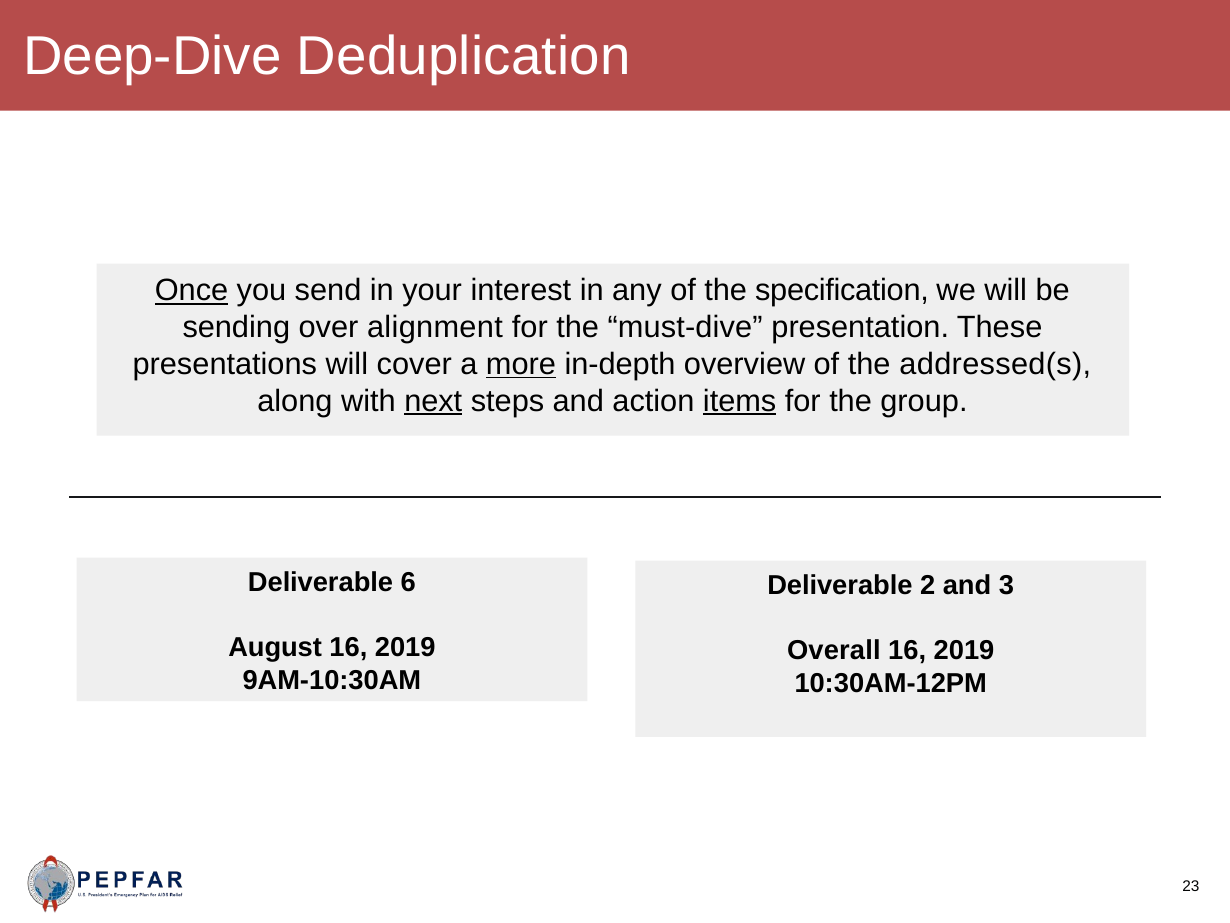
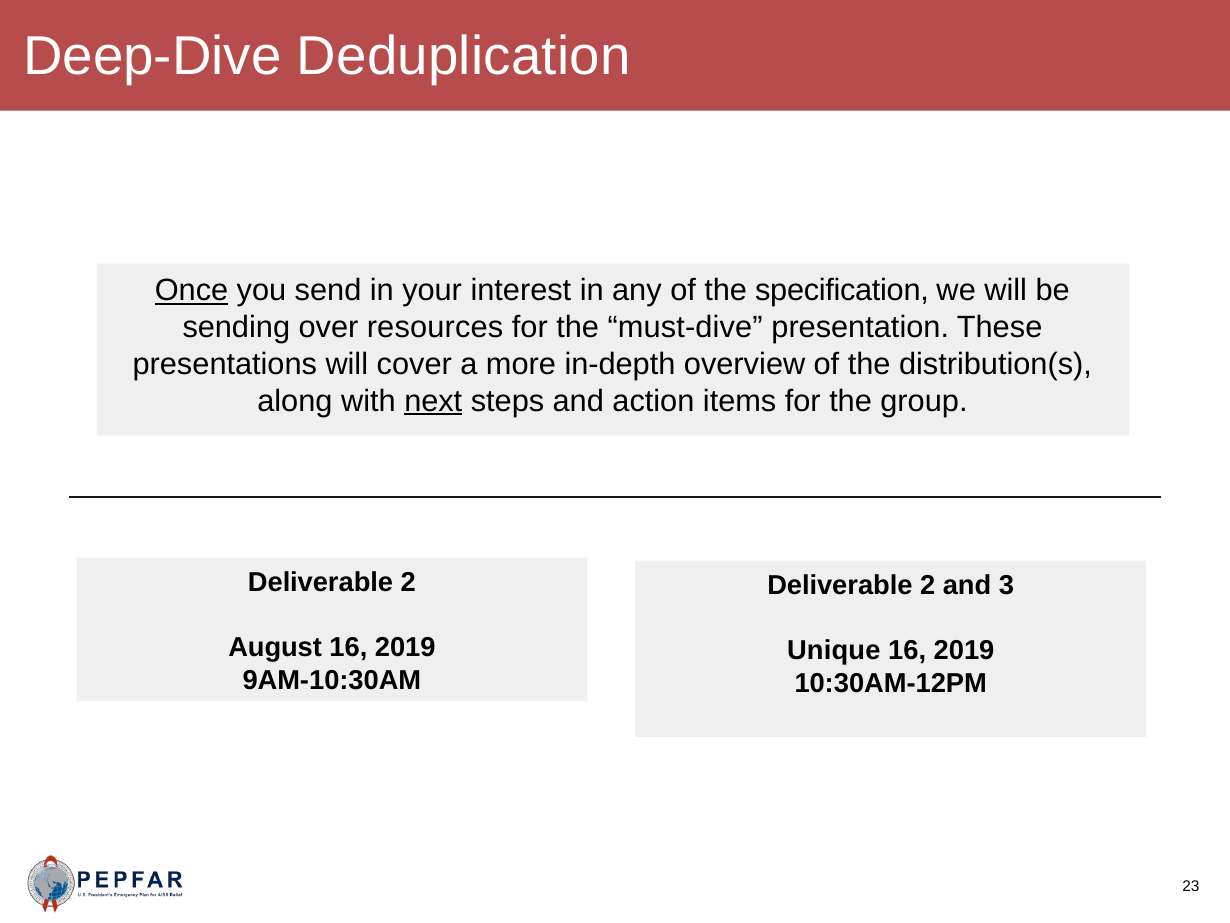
alignment: alignment -> resources (435, 327)
more underline: present -> none (521, 364)
addressed(s: addressed(s -> distribution(s (995, 364)
items underline: present -> none (740, 401)
6: 6 -> 2 (408, 582)
Overall: Overall -> Unique (834, 650)
